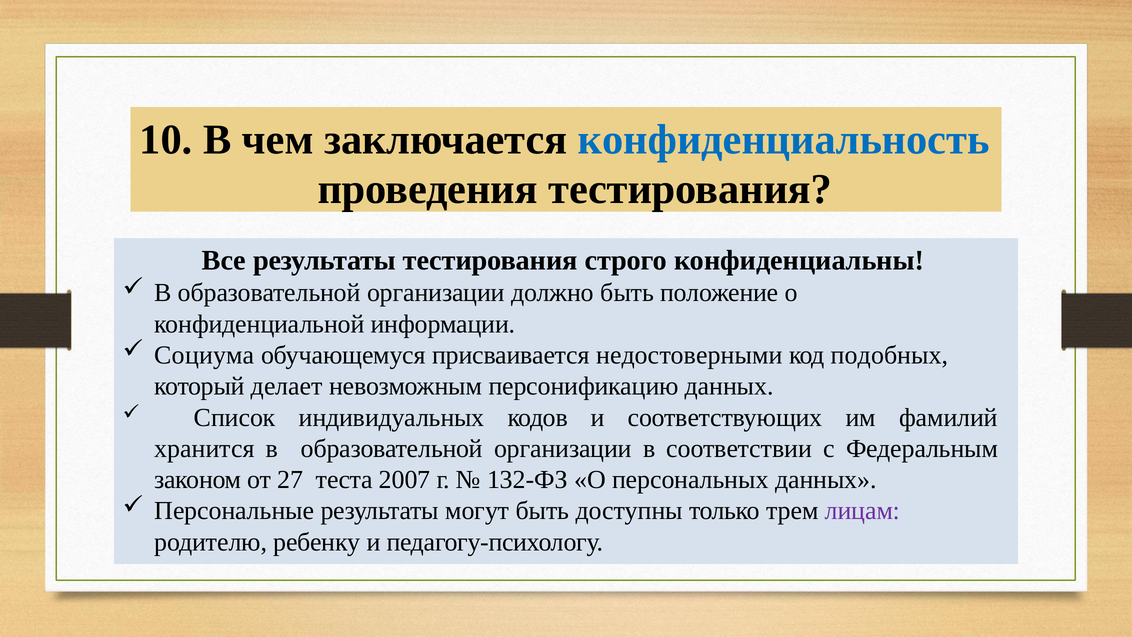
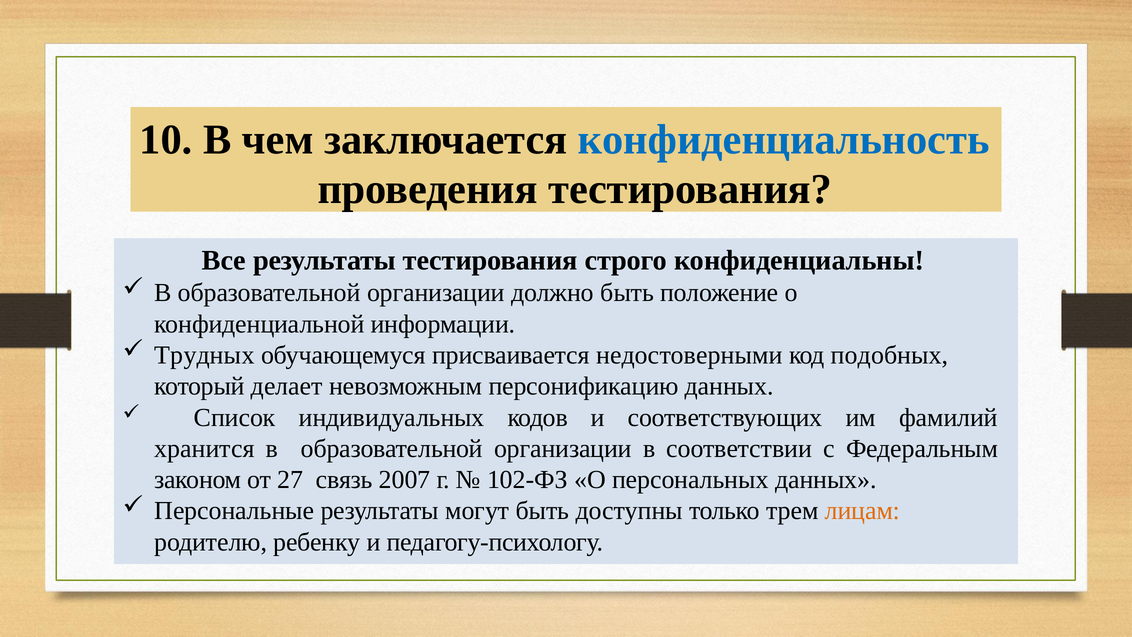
Социума: Социума -> Трудных (204, 355)
теста: теста -> связь (344, 480)
132-ФЗ: 132-ФЗ -> 102-ФЗ (527, 480)
лицам colour: purple -> orange (862, 511)
